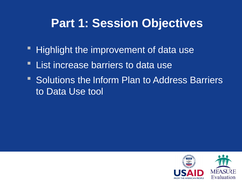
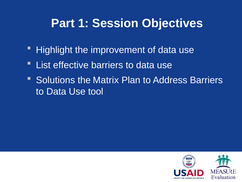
increase: increase -> effective (71, 65)
Inform: Inform -> Matrix (106, 80)
